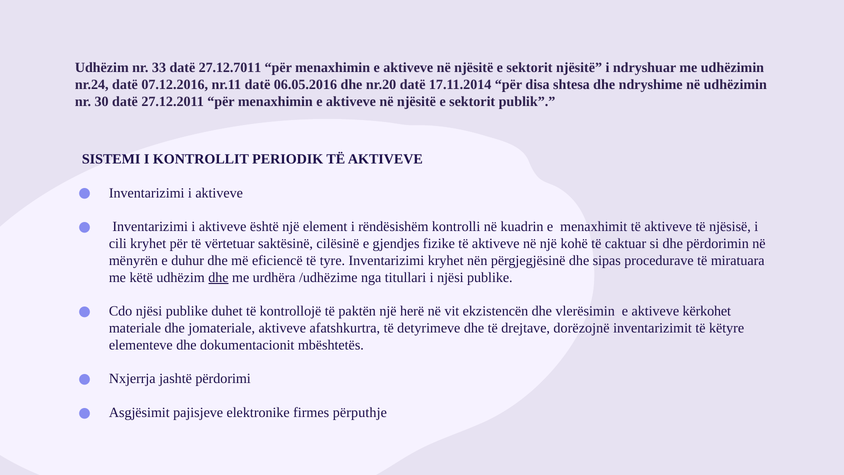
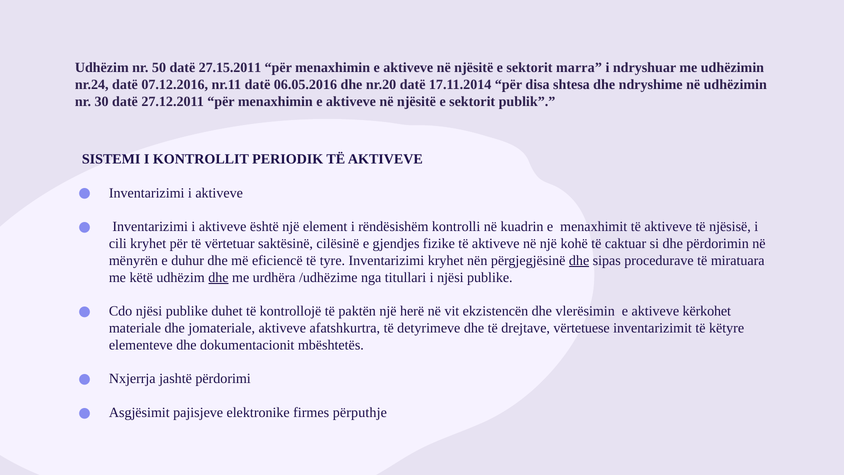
33: 33 -> 50 (159, 68)
27.12.7011: 27.12.7011 -> 27.15.2011 (230, 68)
sektorit njësitë: njësitë -> marra (579, 68)
dhe underline: none -> present (579, 260)
dorëzojnë: dorëzojnë -> vërtetuese (582, 328)
